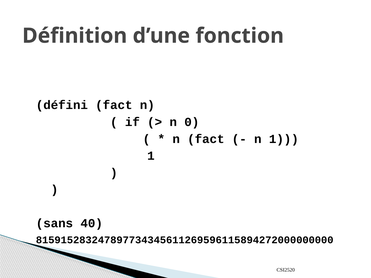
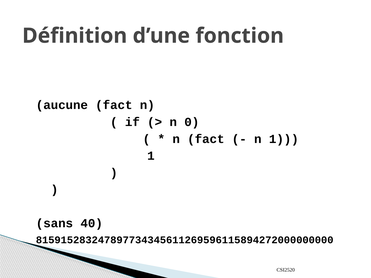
défini: défini -> aucune (62, 105)
